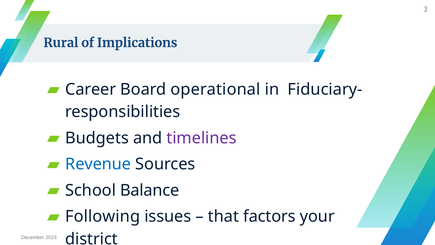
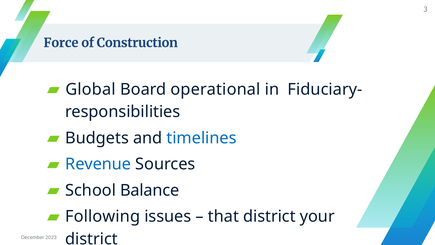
Rural: Rural -> Force (61, 43)
Implications: Implications -> Construction (137, 43)
Career: Career -> Global (91, 89)
timelines colour: purple -> blue (202, 138)
that factors: factors -> district (269, 216)
